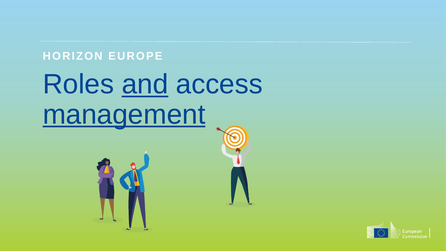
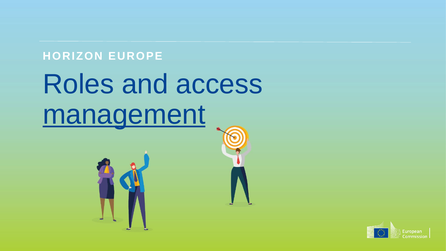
and underline: present -> none (145, 84)
